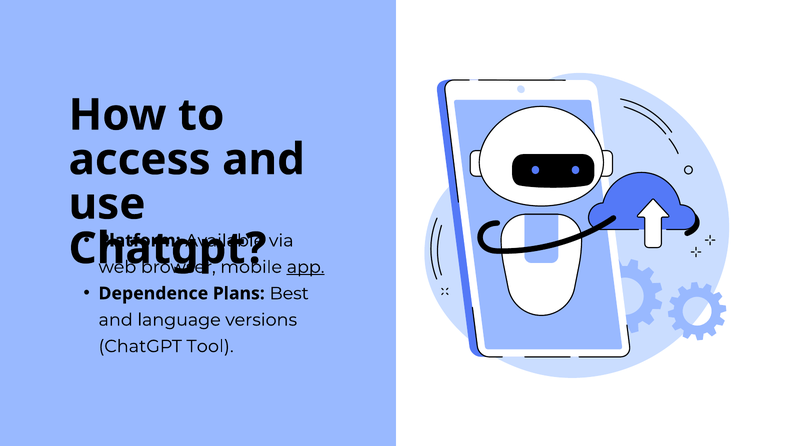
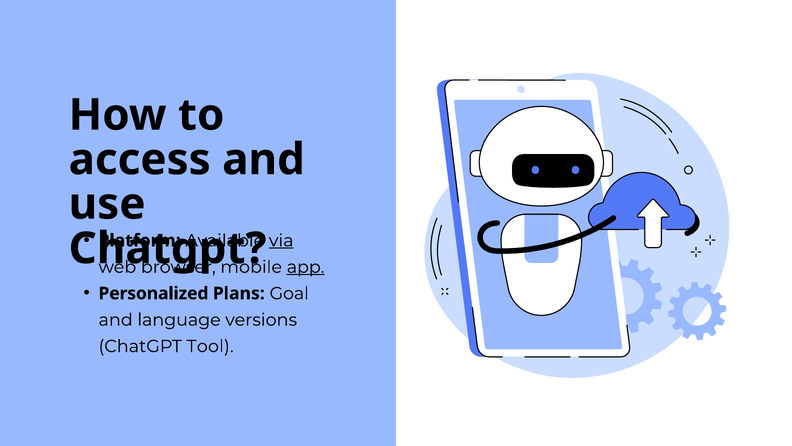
via underline: none -> present (281, 240)
Dependence: Dependence -> Personalized (153, 293)
Best: Best -> Goal (289, 293)
